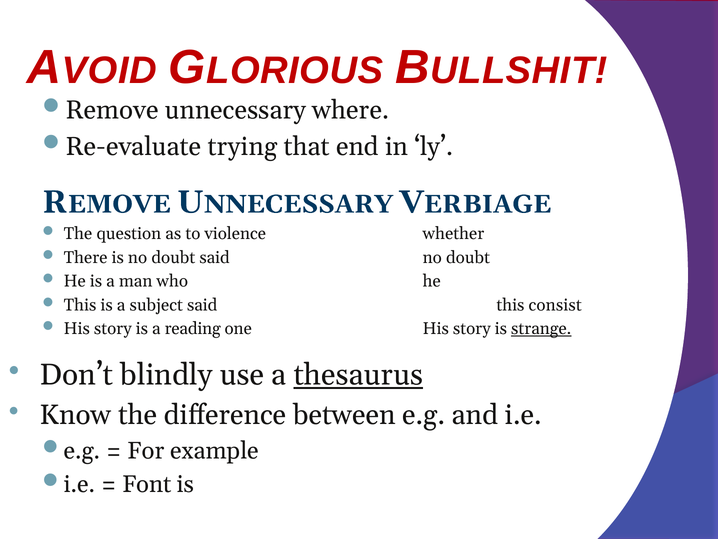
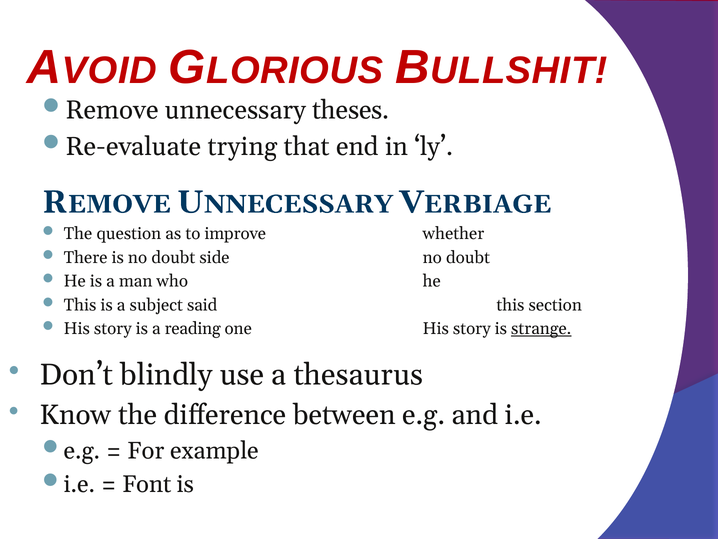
where: where -> theses (351, 110)
violence: violence -> improve (235, 234)
doubt said: said -> side (214, 257)
consist: consist -> section (555, 305)
thesaurus underline: present -> none (358, 375)
